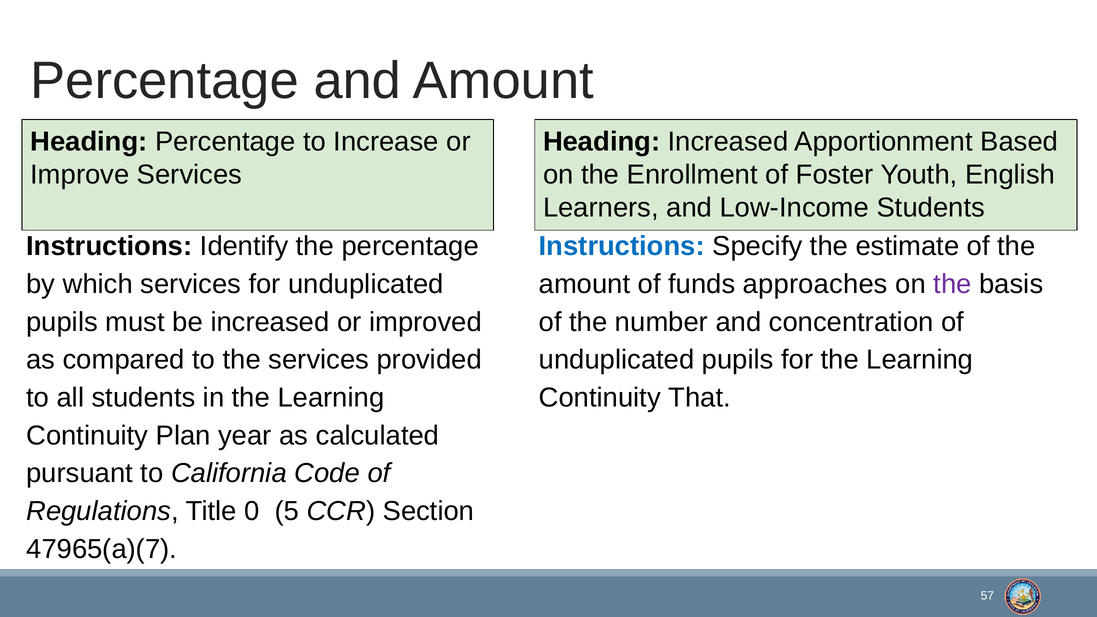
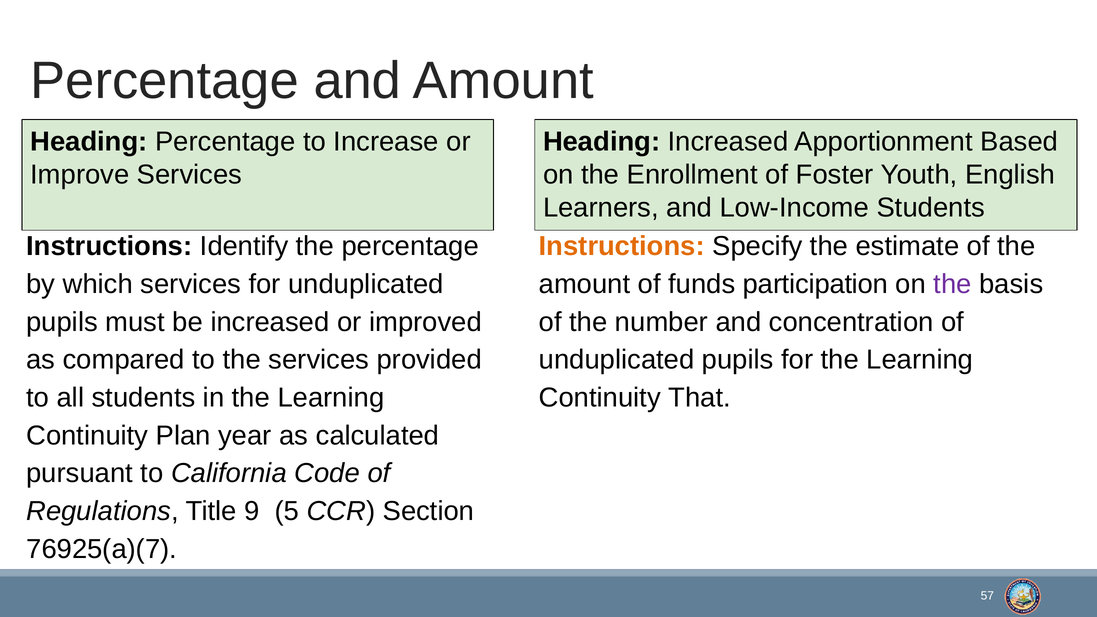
Instructions colour: blue -> orange (622, 246)
approaches: approaches -> participation (816, 284)
0: 0 -> 9 (252, 511)
47965(a)(7: 47965(a)(7 -> 76925(a)(7 (102, 549)
